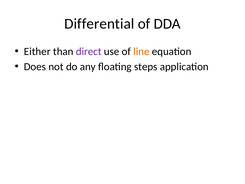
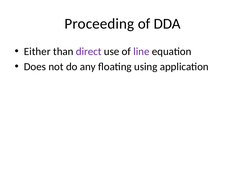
Differential: Differential -> Proceeding (99, 24)
line colour: orange -> purple (141, 51)
steps: steps -> using (146, 67)
